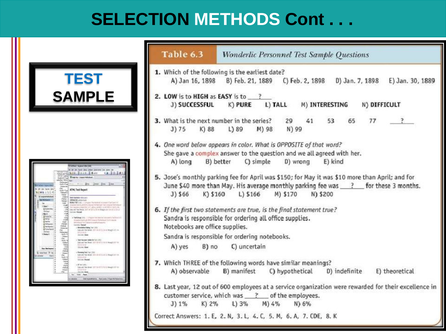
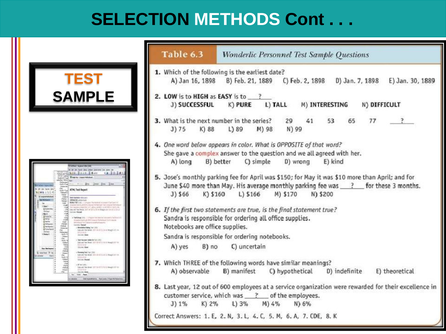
TEST colour: blue -> orange (84, 79)
